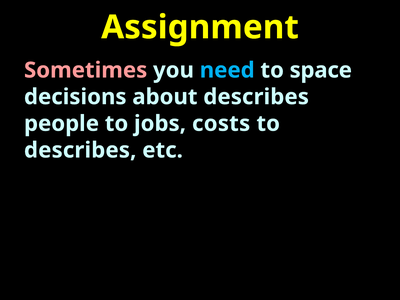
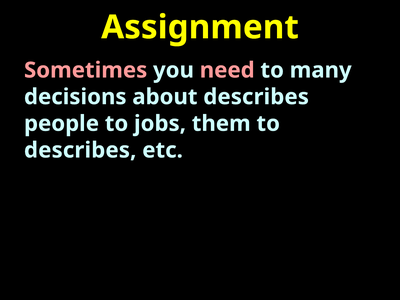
need colour: light blue -> pink (227, 70)
space: space -> many (321, 70)
costs: costs -> them (221, 124)
